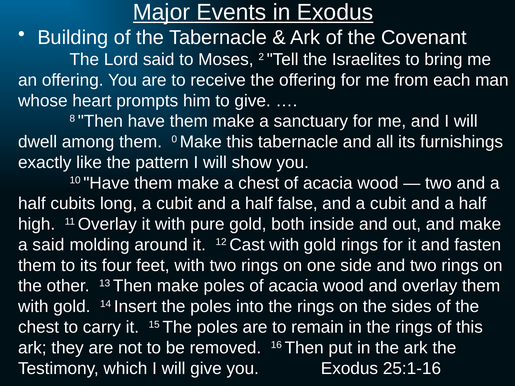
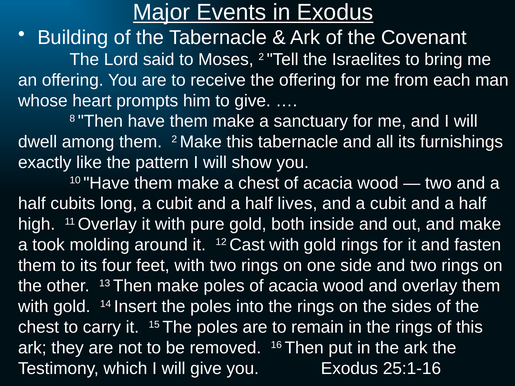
them 0: 0 -> 2 (174, 139)
false: false -> lives (297, 204)
a said: said -> took (49, 245)
